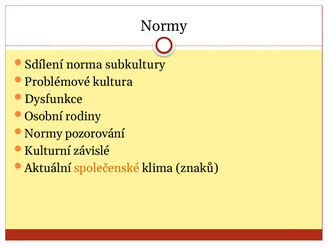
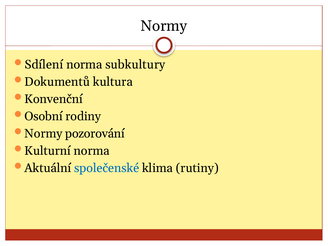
Problémové: Problémové -> Dokumentů (57, 82)
Dysfunkce: Dysfunkce -> Konvenční (54, 99)
Kulturní závislé: závislé -> norma (92, 151)
společenské colour: orange -> blue (107, 168)
znaků: znaků -> rutiny (197, 168)
